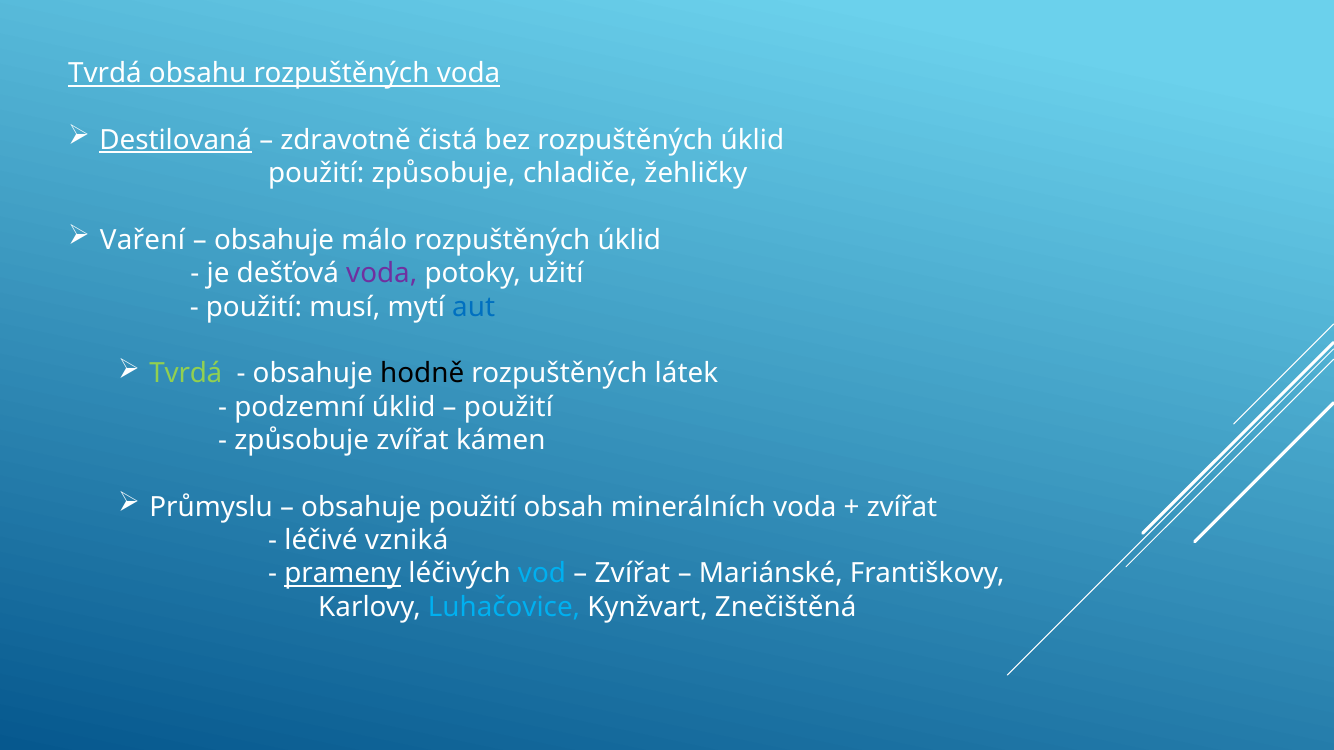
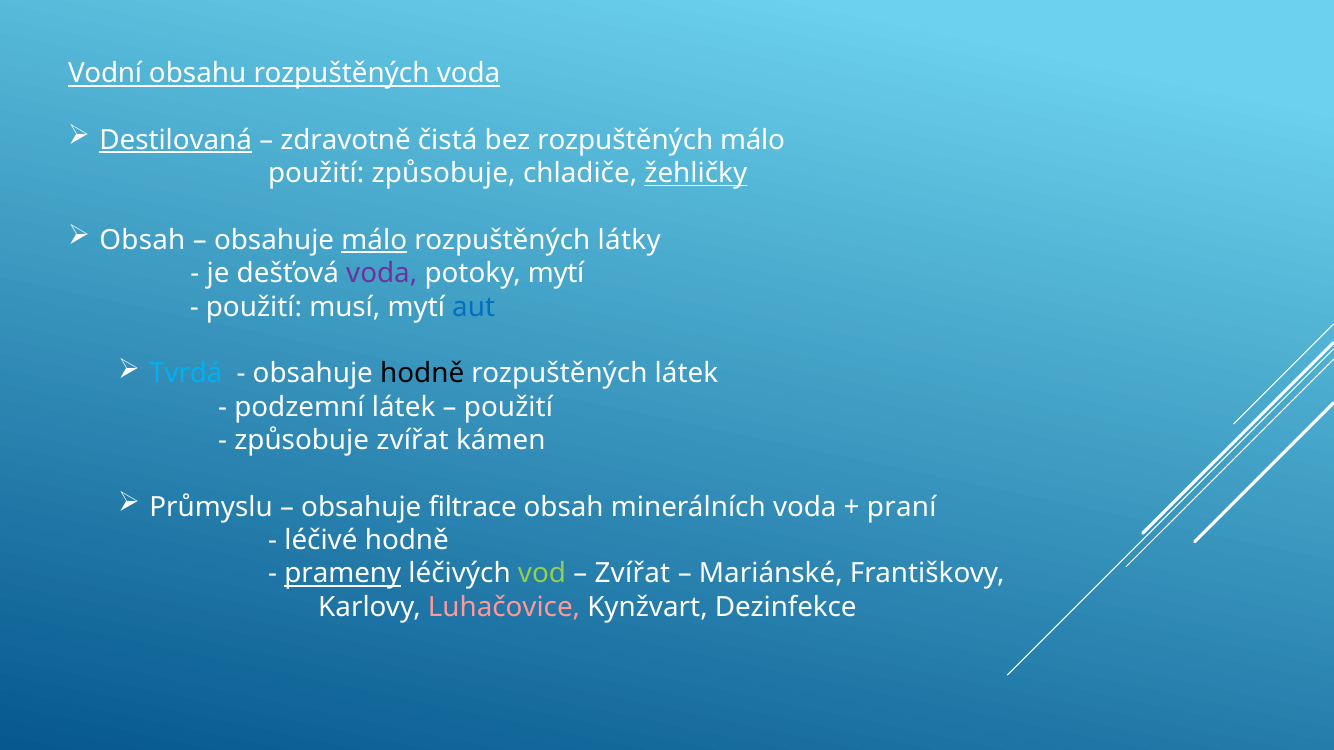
Tvrdá: Tvrdá -> Vodní (105, 74)
bez rozpuštěných úklid: úklid -> málo (753, 140)
žehličky underline: none -> present (696, 174)
Vaření: Vaření -> Obsah (142, 240)
málo underline: none -> present (374, 240)
úklid: úklid -> látky (629, 240)
potoky užití: užití -> mytí (556, 274)
Tvrdá colour: light green -> light blue (186, 374)
podzemní úklid: úklid -> látek (404, 407)
obsahuje použití: použití -> filtrace (473, 507)
zvířat: zvířat -> praní (902, 507)
léčivé vzniká: vzniká -> hodně (407, 541)
vod colour: light blue -> light green (542, 574)
Luhačovice colour: light blue -> pink (504, 607)
Znečištěná: Znečištěná -> Dezinfekce (786, 607)
